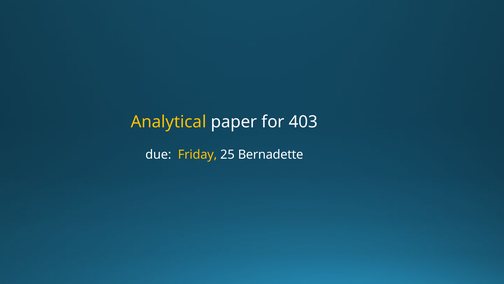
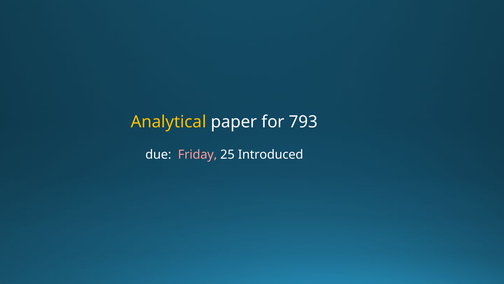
403: 403 -> 793 (303, 122)
Friday colour: yellow -> pink (197, 154)
Bernadette: Bernadette -> Introduced (271, 154)
